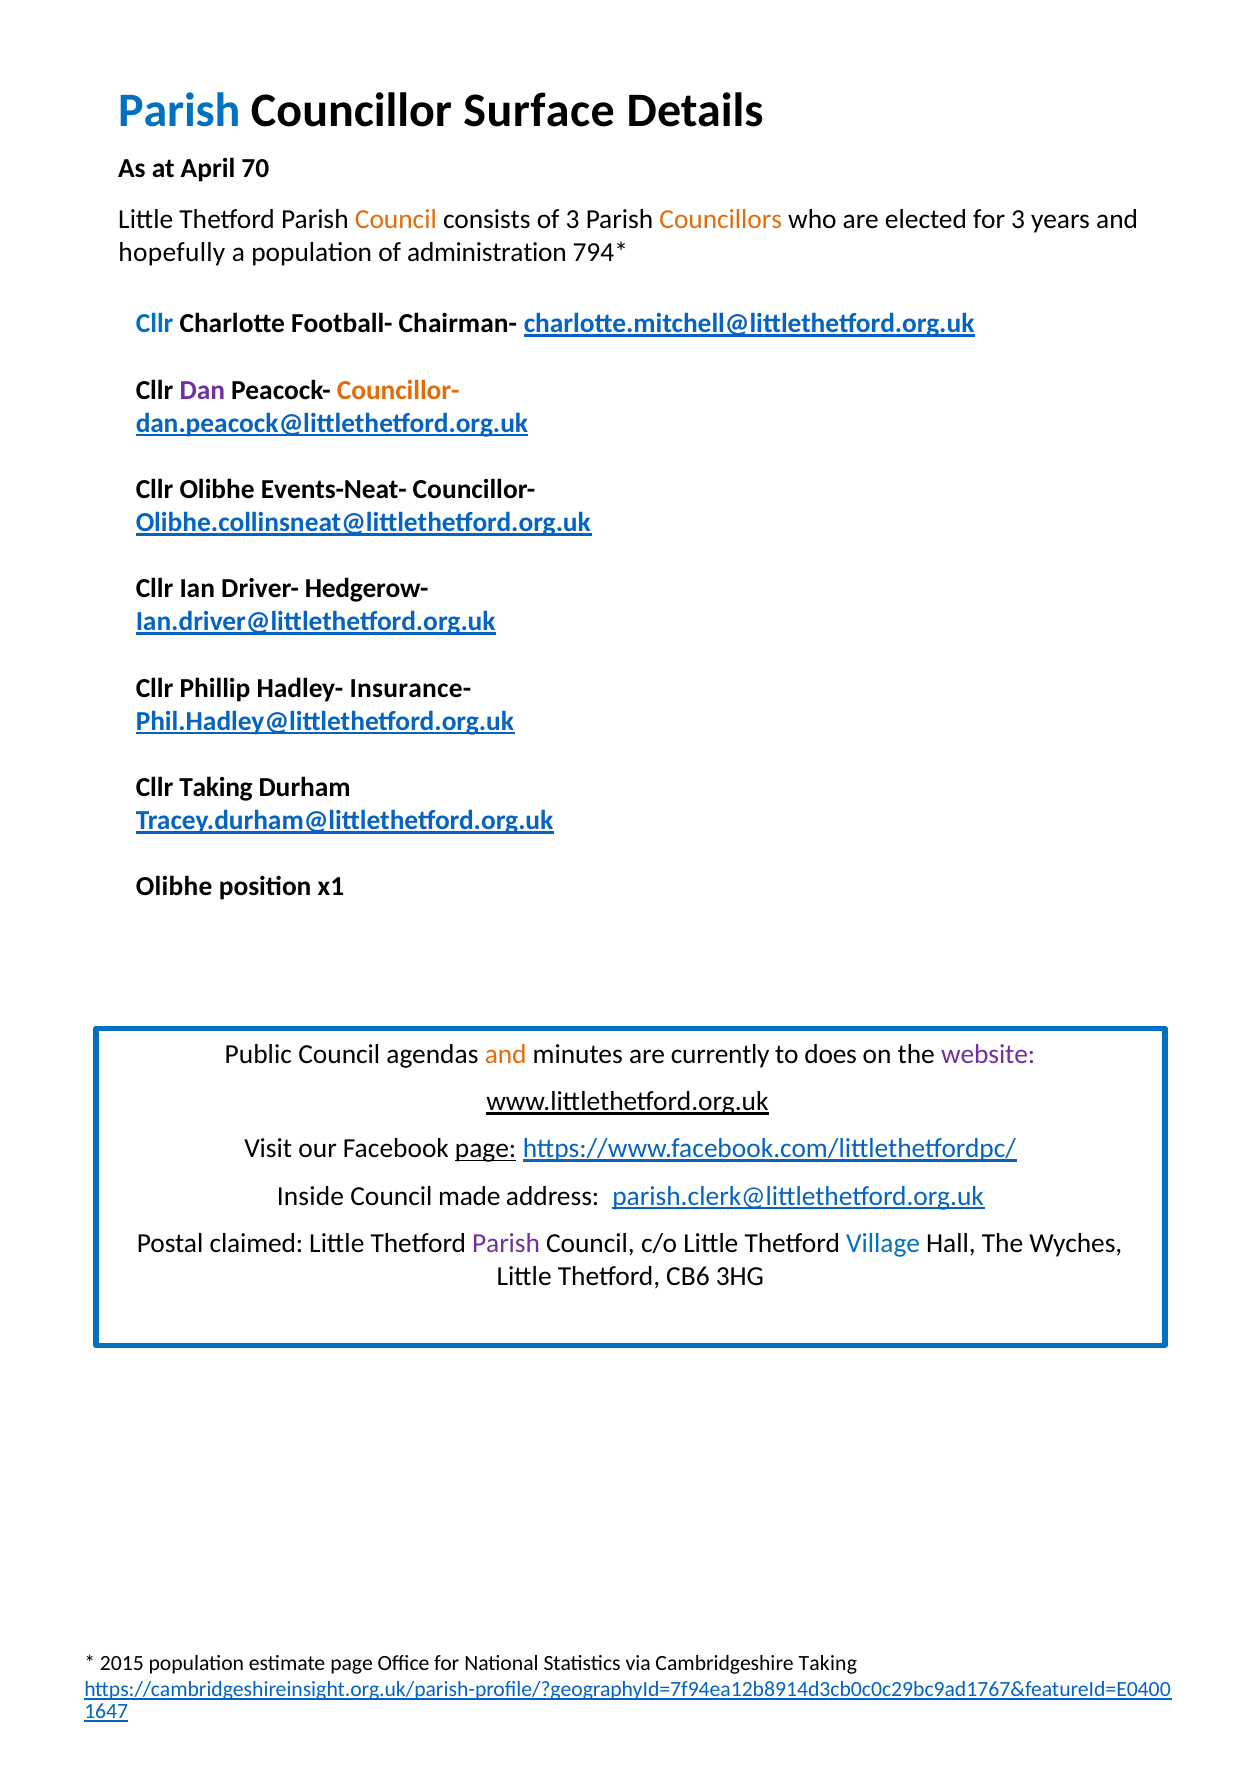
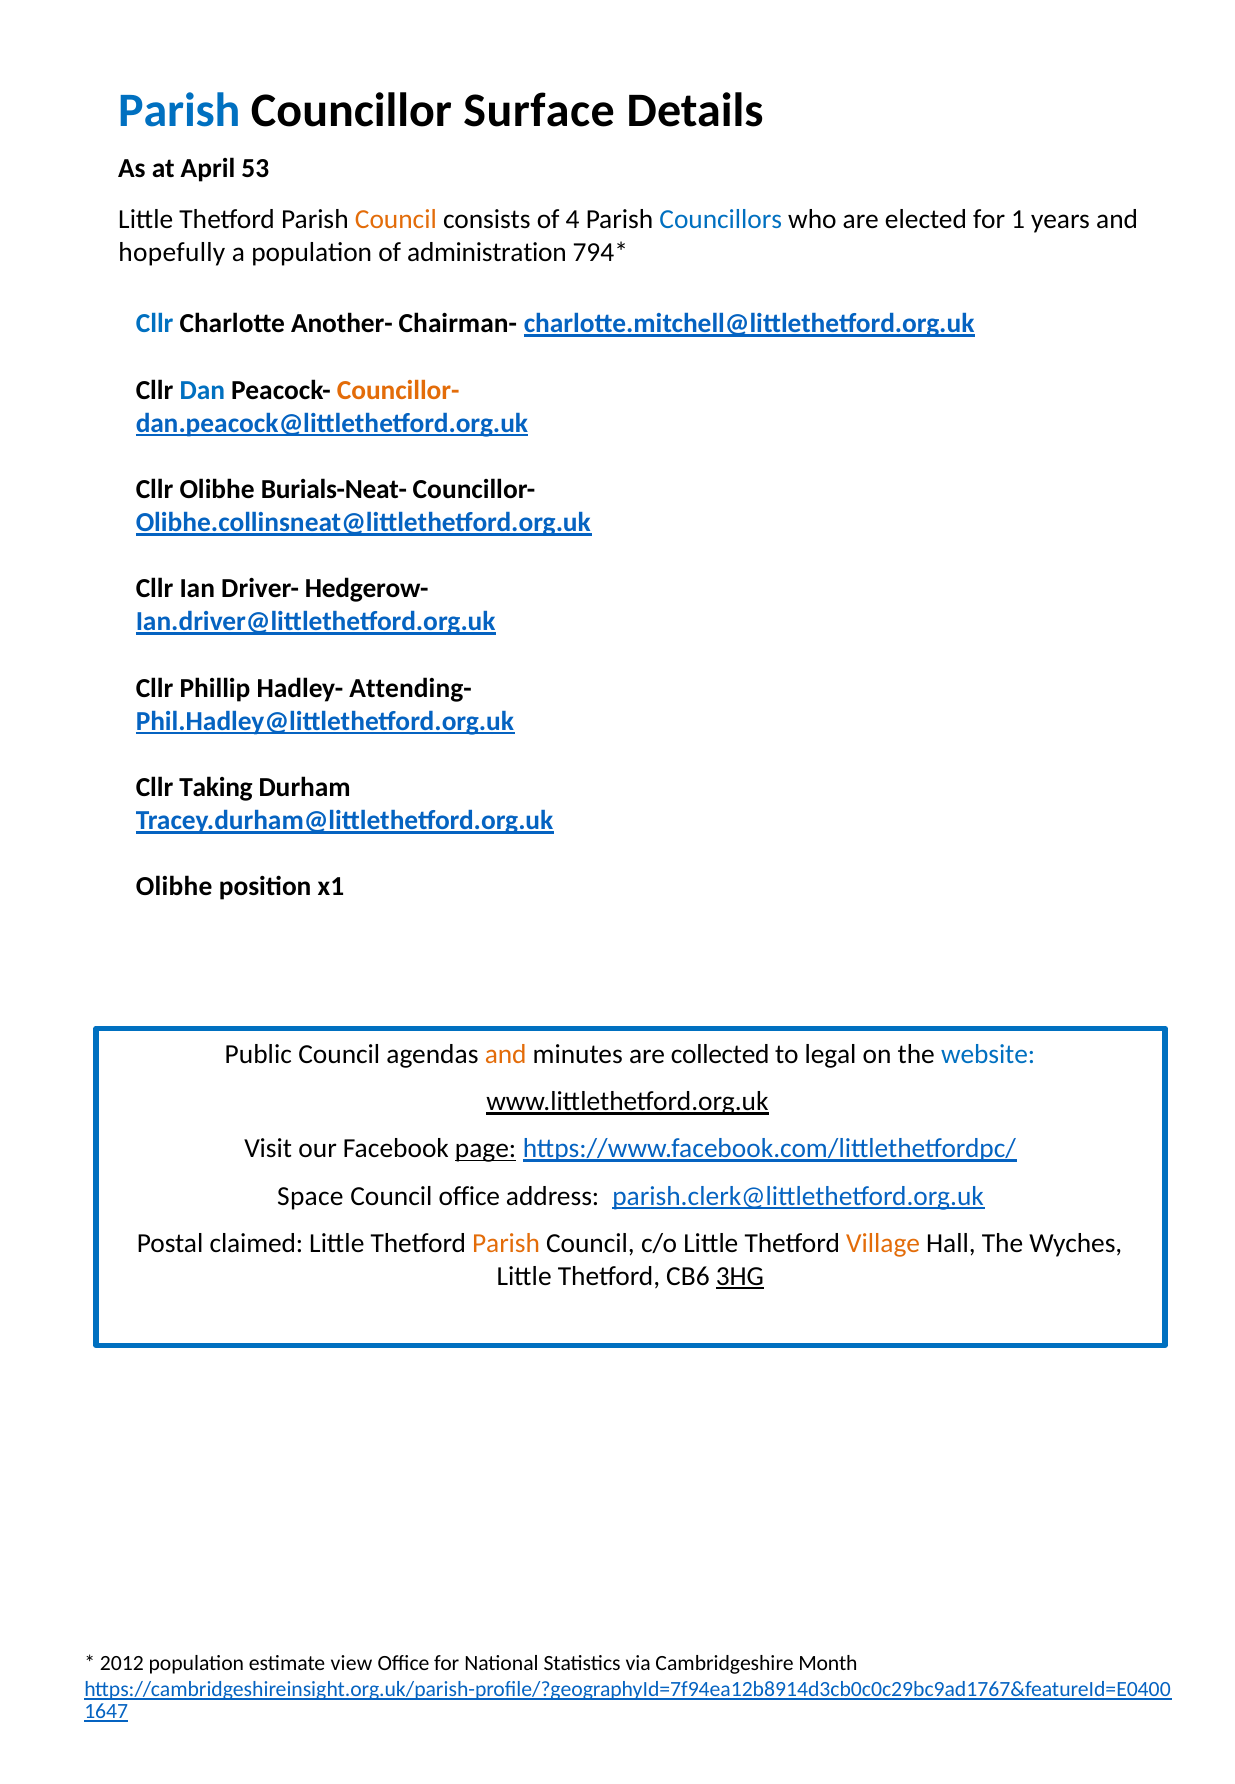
70: 70 -> 53 (255, 169)
of 3: 3 -> 4 (572, 219)
Councillors colour: orange -> blue (721, 219)
for 3: 3 -> 1 (1018, 219)
Football-: Football- -> Another- (342, 324)
Dan colour: purple -> blue (202, 390)
Events-Neat-: Events-Neat- -> Burials-Neat- (334, 489)
Insurance-: Insurance- -> Attending- (411, 688)
currently: currently -> collected (720, 1055)
does: does -> legal (831, 1055)
website colour: purple -> blue (988, 1055)
Inside: Inside -> Space (310, 1196)
Council made: made -> office (469, 1196)
Parish colour: purple -> orange (506, 1243)
Village colour: blue -> orange (883, 1243)
3HG underline: none -> present (740, 1276)
2015: 2015 -> 2012 (122, 1664)
estimate page: page -> view (351, 1664)
Cambridgeshire Taking: Taking -> Month (828, 1664)
